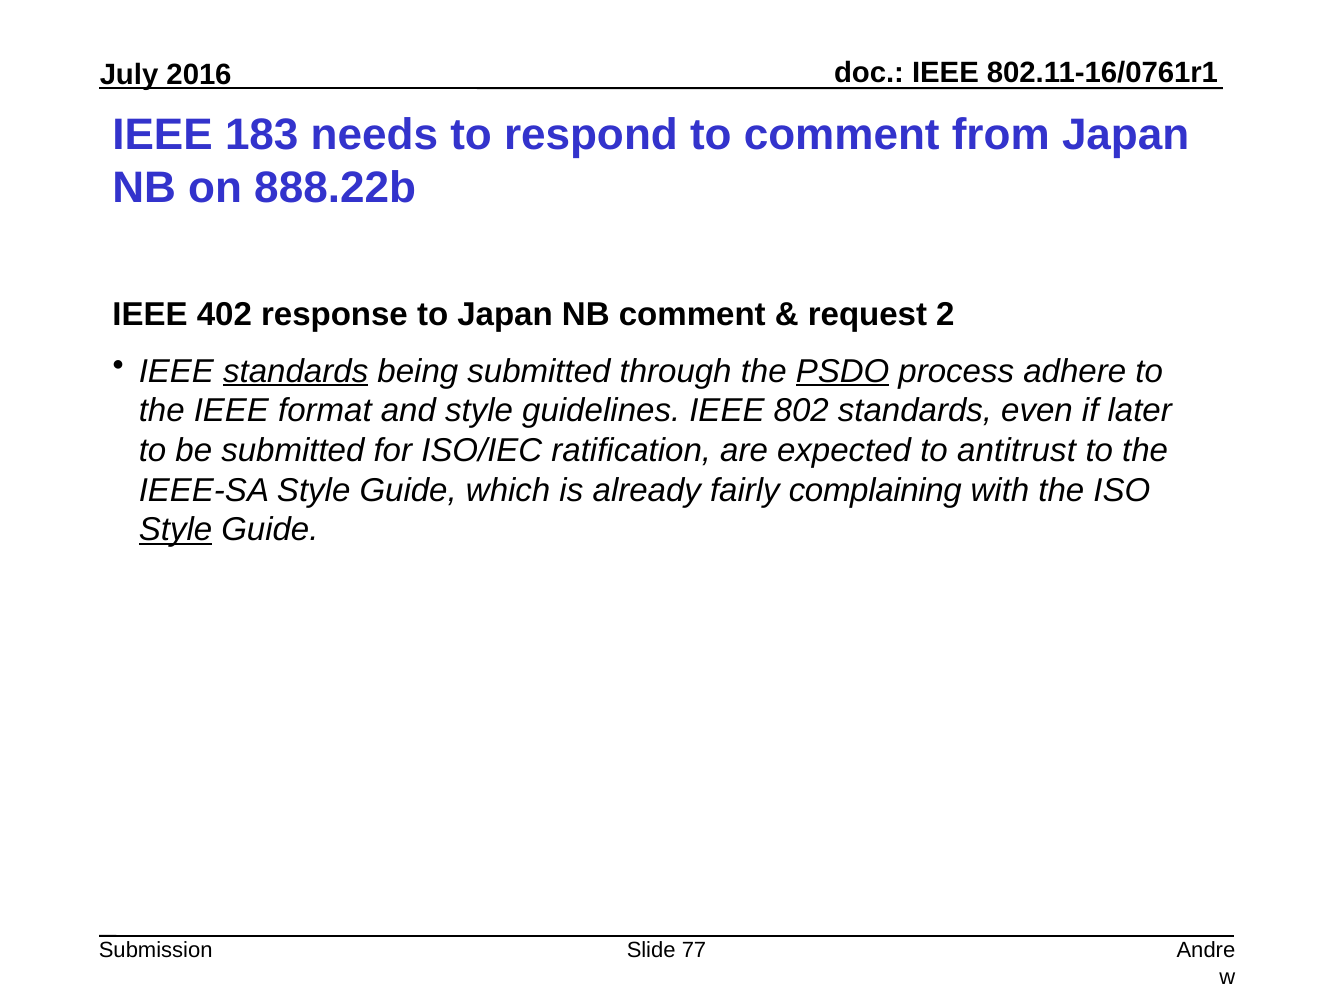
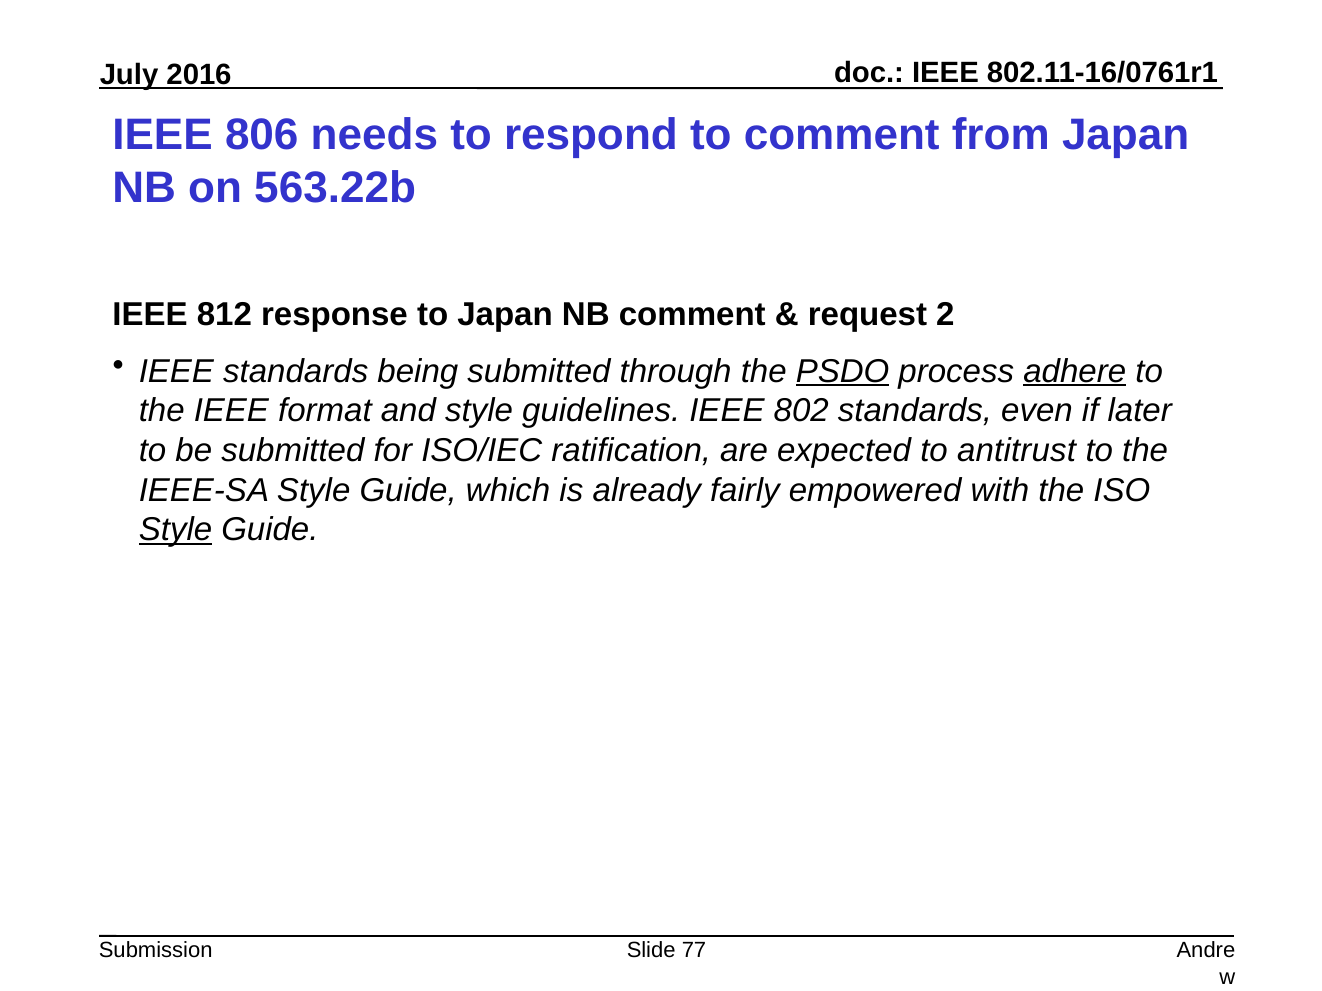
183: 183 -> 806 (262, 135)
888.22b: 888.22b -> 563.22b (335, 188)
402: 402 -> 812 (224, 315)
standards underline: present -> none (296, 371)
adhere underline: none -> present (1075, 371)
complaining: complaining -> empowered (875, 490)
